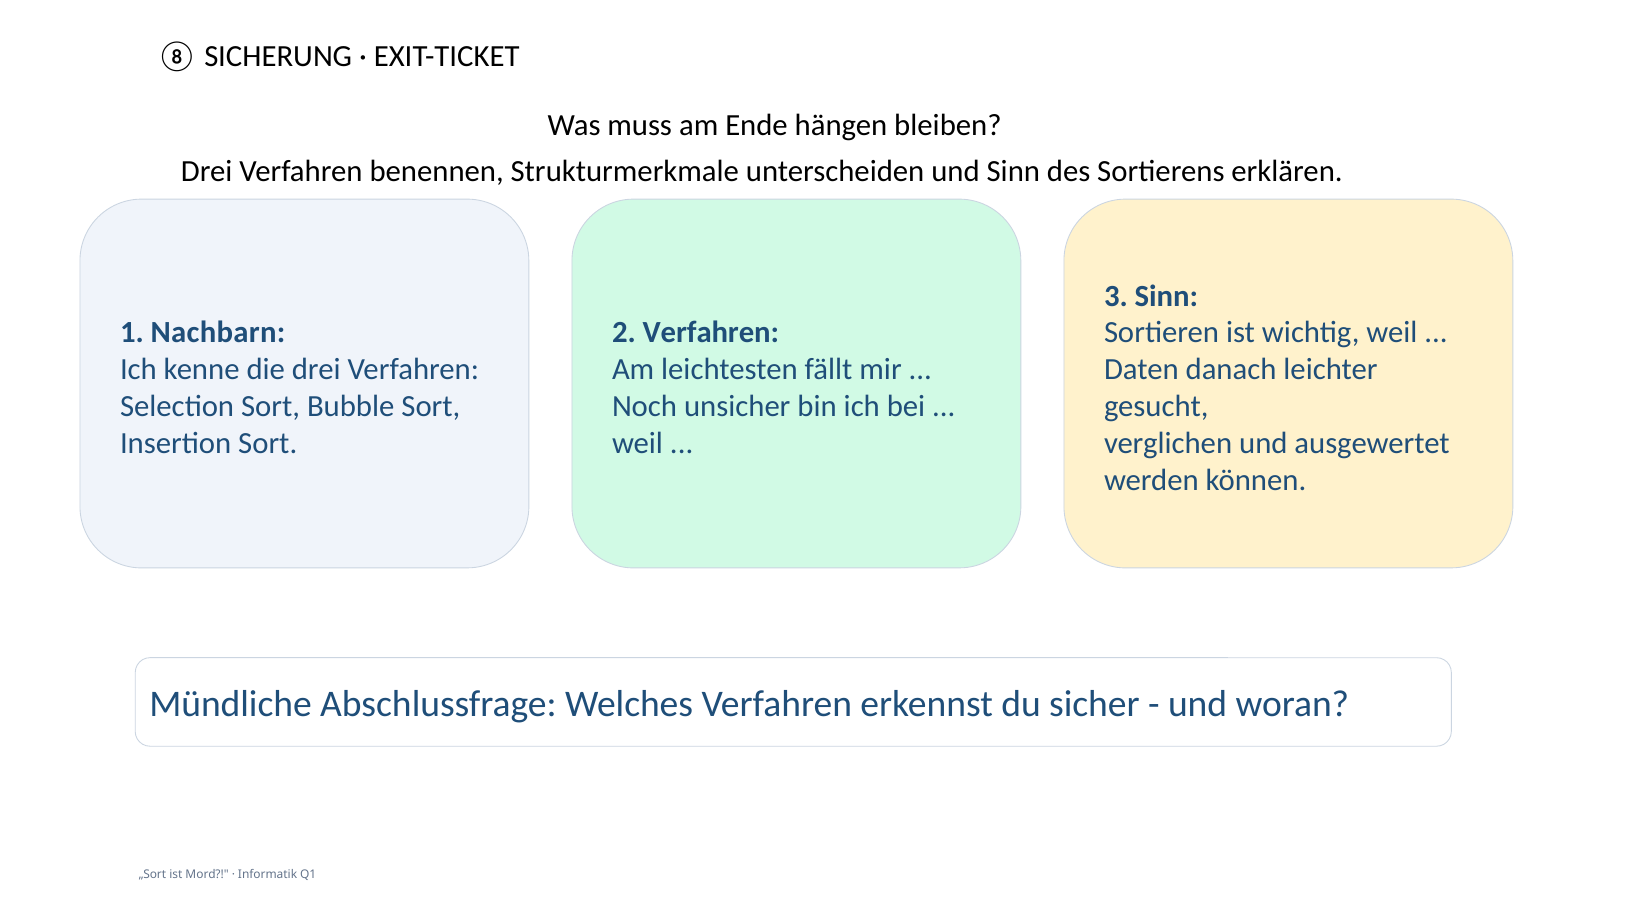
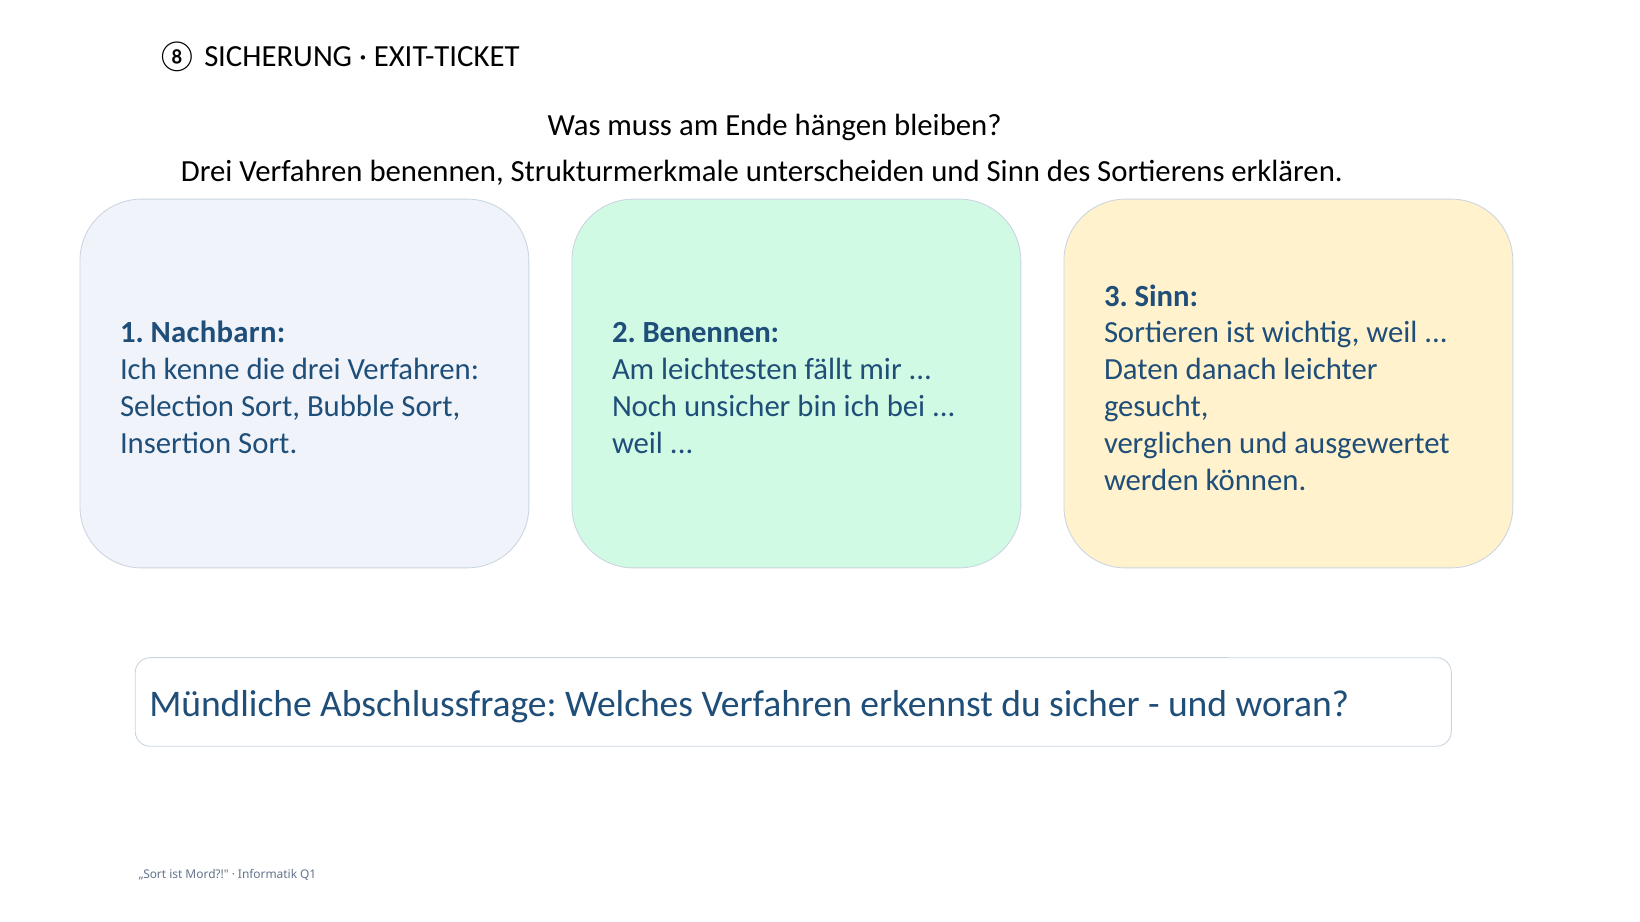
2 Verfahren: Verfahren -> Benennen (711, 333)
